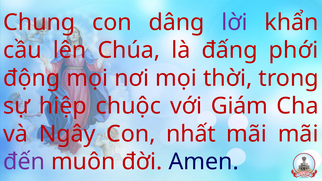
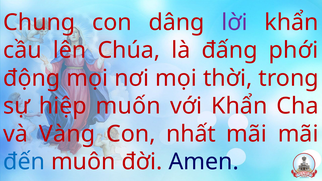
chuộc: chuộc -> muốn (128, 106)
với Giám: Giám -> Khẩn (239, 106)
Ngây: Ngây -> Vàng (67, 134)
đến colour: purple -> blue (24, 162)
